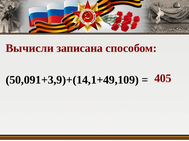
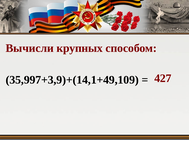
записана: записана -> крупных (80, 48)
50,091+3,9)+(14,1+49,109: 50,091+3,9)+(14,1+49,109 -> 35,997+3,9)+(14,1+49,109 (72, 80)
405: 405 -> 427 (163, 79)
